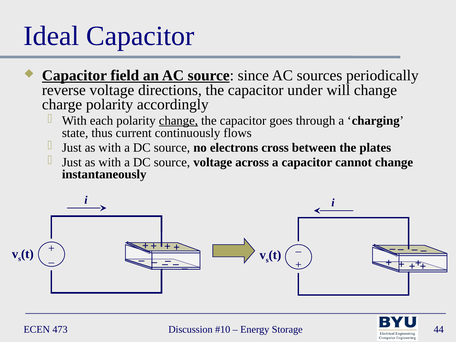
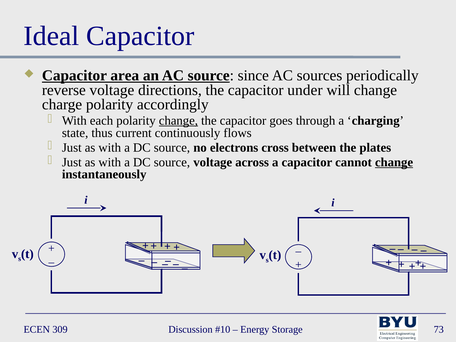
field: field -> area (125, 75)
change underline: none -> present (394, 162)
473: 473 -> 309 (60, 329)
44: 44 -> 73 (439, 329)
